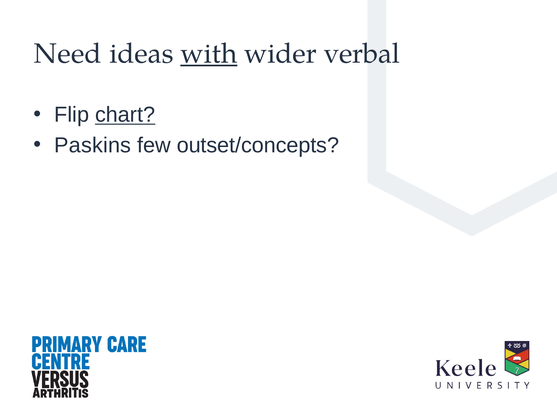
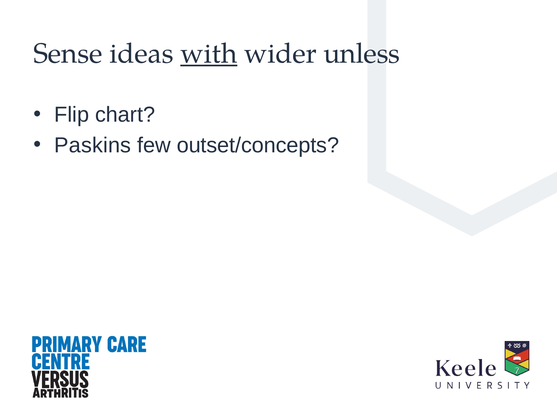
Need: Need -> Sense (68, 53)
verbal: verbal -> unless (362, 53)
chart underline: present -> none (125, 115)
